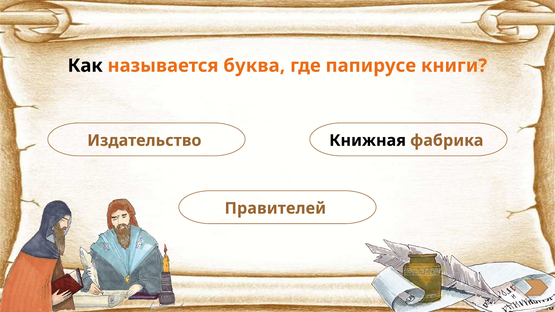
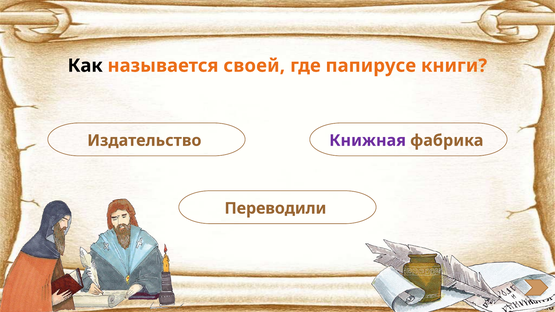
буква: буква -> своей (254, 66)
Книжная colour: black -> purple (368, 141)
Правителей: Правителей -> Переводили (275, 208)
